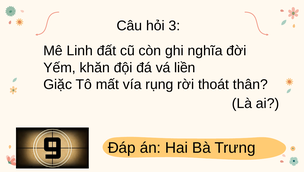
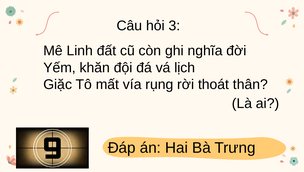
liền: liền -> lịch (185, 67)
